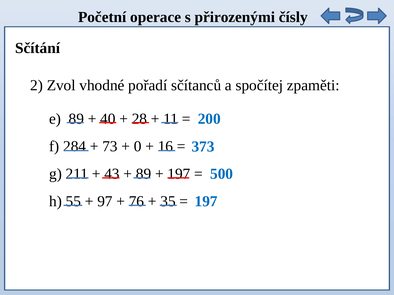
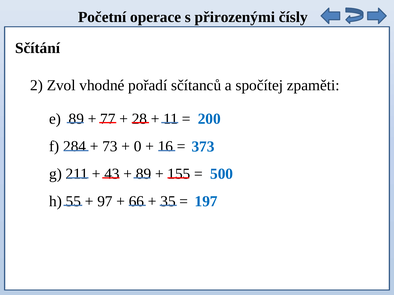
40: 40 -> 77 (108, 119)
197: 197 -> 155 (179, 174)
76: 76 -> 66 (136, 202)
